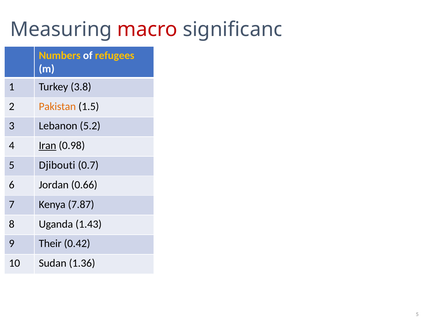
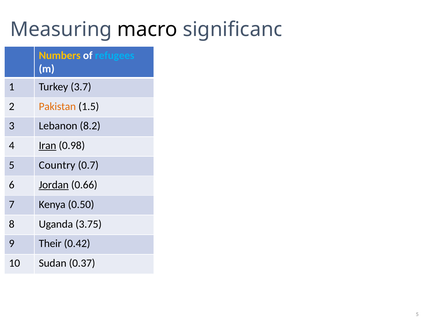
macro colour: red -> black (147, 29)
refugees colour: yellow -> light blue (115, 55)
3.8: 3.8 -> 3.7 (81, 87)
5.2: 5.2 -> 8.2 (90, 126)
5 Djibouti: Djibouti -> Country (57, 165)
Jordan underline: none -> present (54, 185)
7.87: 7.87 -> 0.50 (81, 204)
1.43: 1.43 -> 3.75 (89, 224)
1.36: 1.36 -> 0.37 (82, 263)
